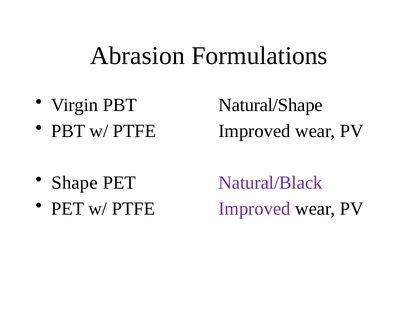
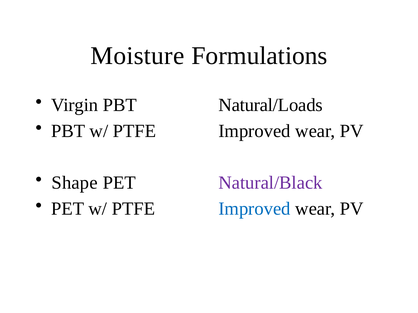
Abrasion: Abrasion -> Moisture (137, 56)
Natural/Shape: Natural/Shape -> Natural/Loads (271, 105)
Improved colour: purple -> blue (255, 209)
